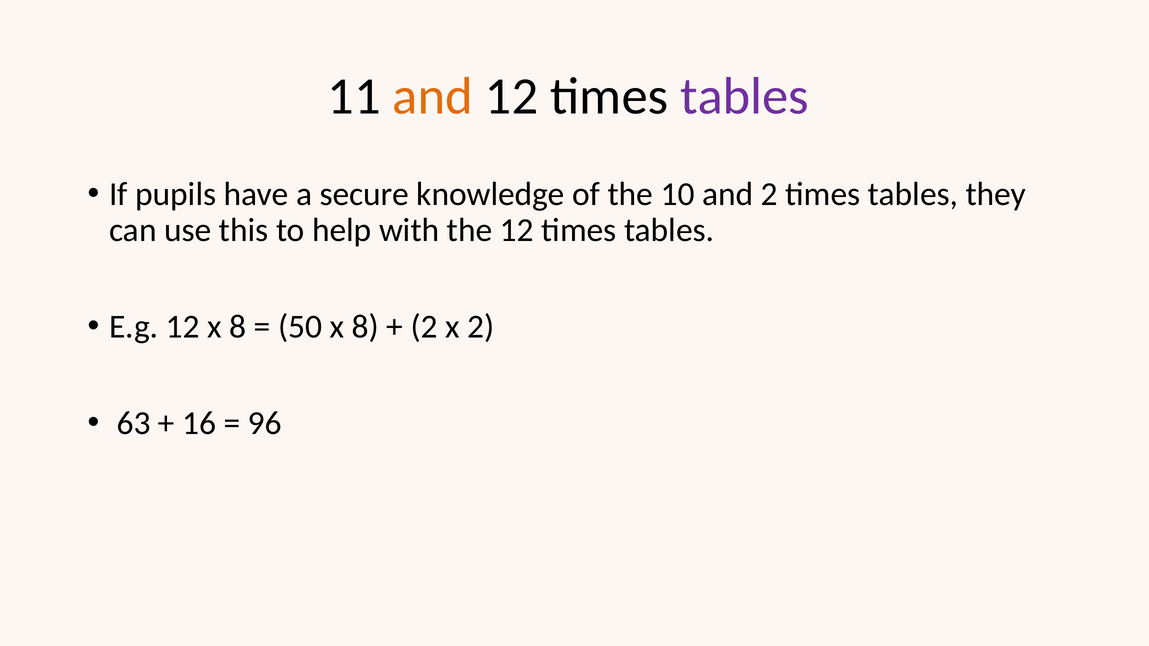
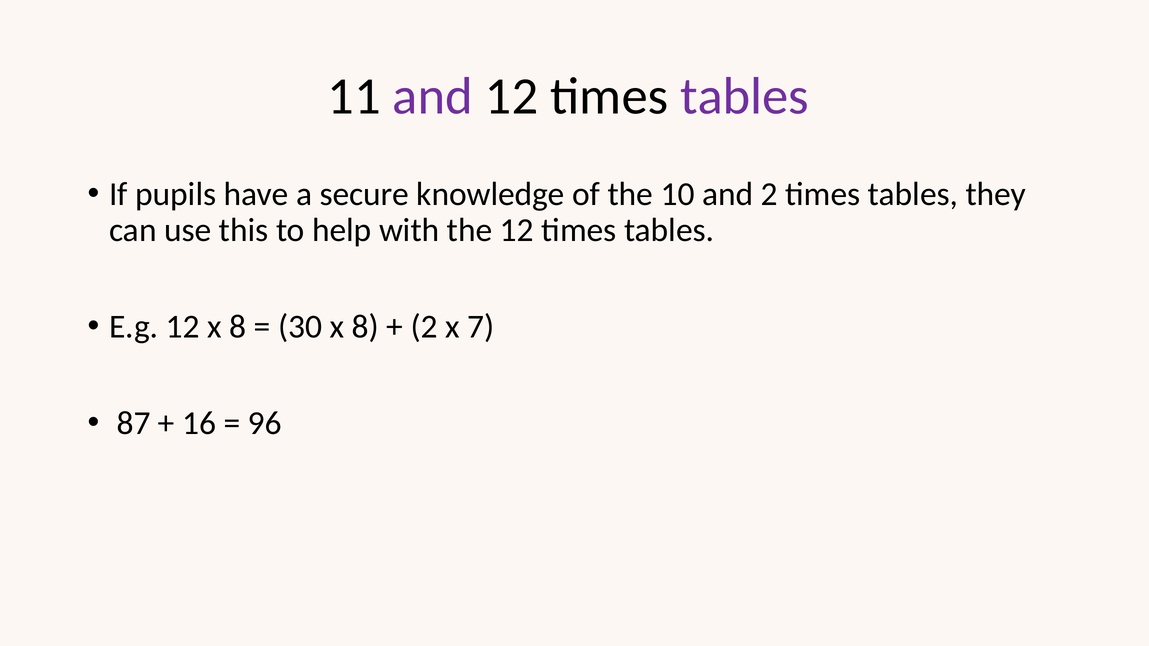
and colour: orange -> purple (433, 97)
50: 50 -> 30 (300, 327)
x 2: 2 -> 7 (481, 327)
63: 63 -> 87 (134, 423)
